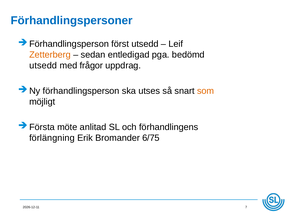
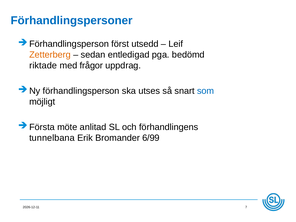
utsedd: utsedd -> riktade (43, 66)
som colour: orange -> blue (206, 91)
förlängning: förlängning -> tunnelbana (52, 138)
6/75: 6/75 -> 6/99 (151, 138)
